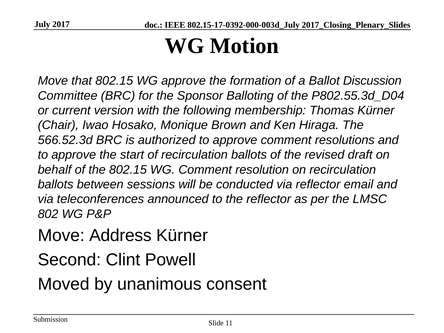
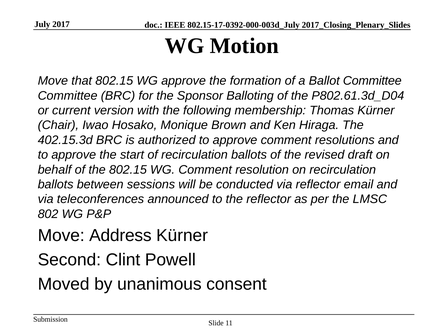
Ballot Discussion: Discussion -> Committee (372, 81)
P802.55.3d_D04: P802.55.3d_D04 -> P802.61.3d_D04 (358, 96)
566.52.3d: 566.52.3d -> 402.15.3d (65, 140)
